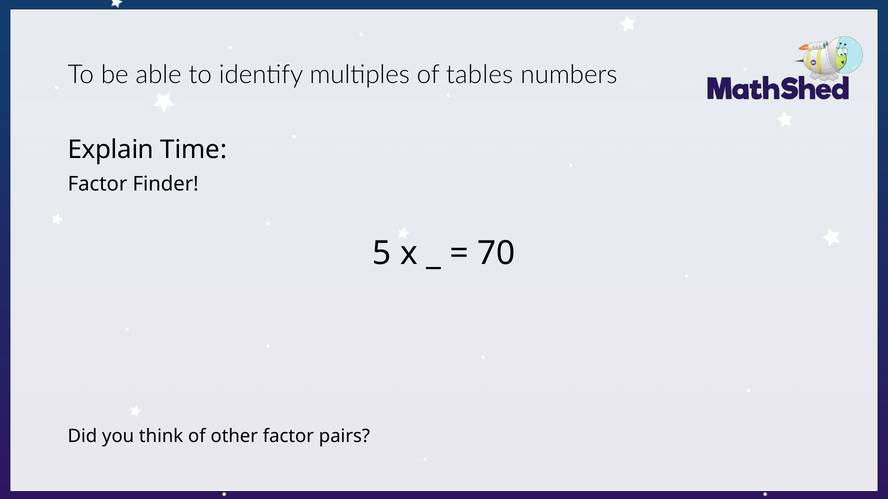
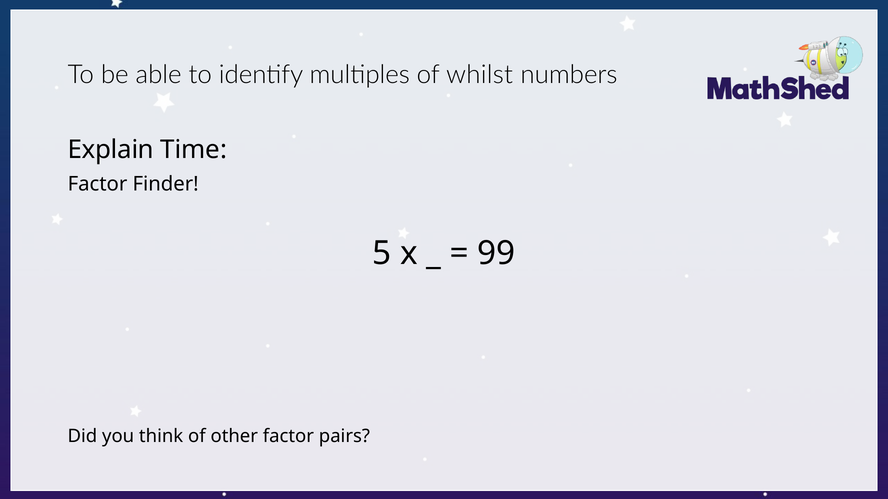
tables: tables -> whilst (480, 75)
70: 70 -> 99 (496, 254)
